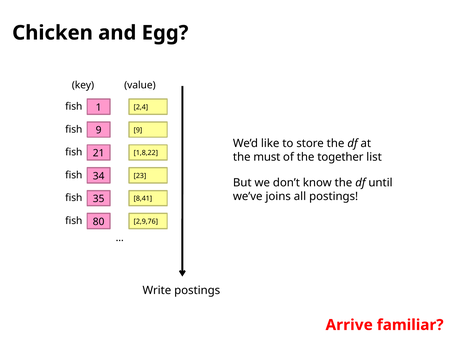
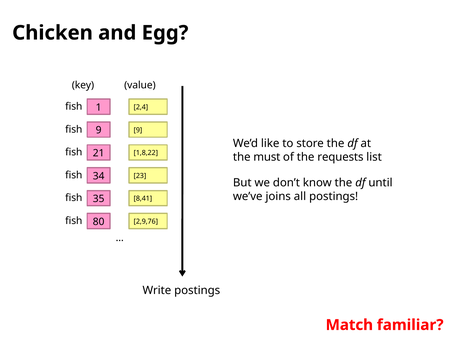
together: together -> requests (340, 157)
Arrive: Arrive -> Match (349, 325)
